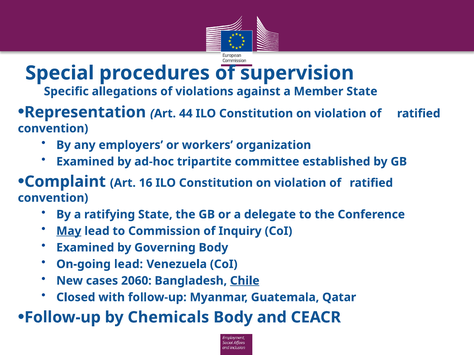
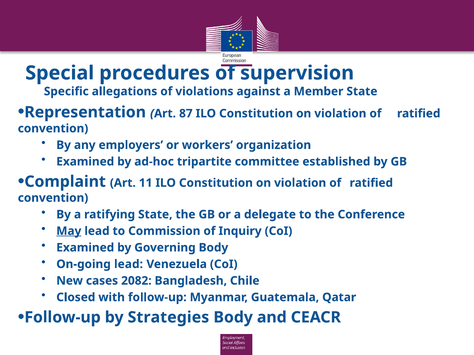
44: 44 -> 87 (186, 114)
16: 16 -> 11 (146, 183)
2060: 2060 -> 2082 (136, 281)
Chile underline: present -> none (245, 281)
Chemicals: Chemicals -> Strategies (168, 318)
